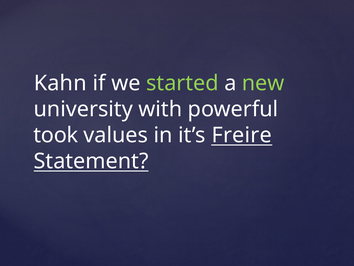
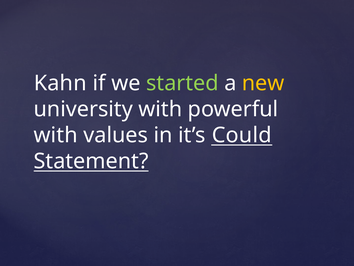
new colour: light green -> yellow (263, 83)
took: took -> with (56, 135)
Freire: Freire -> Could (242, 135)
